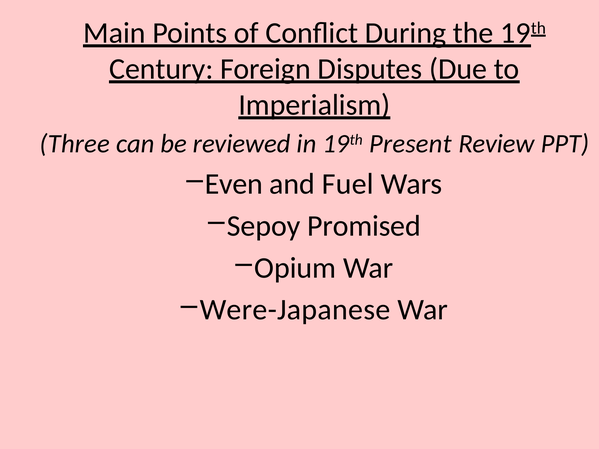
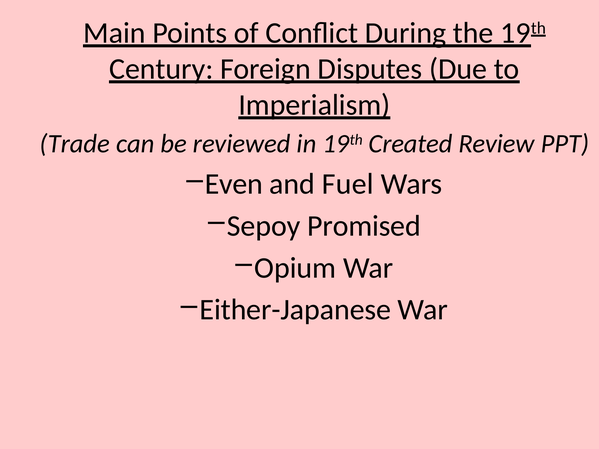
Three: Three -> Trade (75, 144)
Present: Present -> Created (411, 144)
Were-Japanese: Were-Japanese -> Either-Japanese (295, 310)
